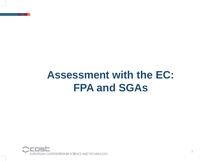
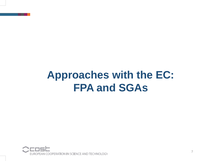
Assessment: Assessment -> Approaches (78, 75)
